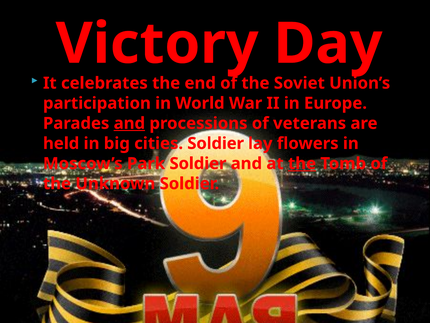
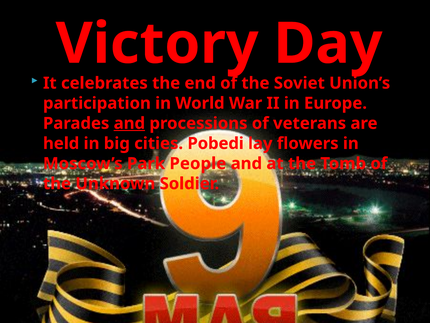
cities Soldier: Soldier -> Pobedi (216, 143)
Park Soldier: Soldier -> People (198, 163)
the underline: present -> none (302, 163)
